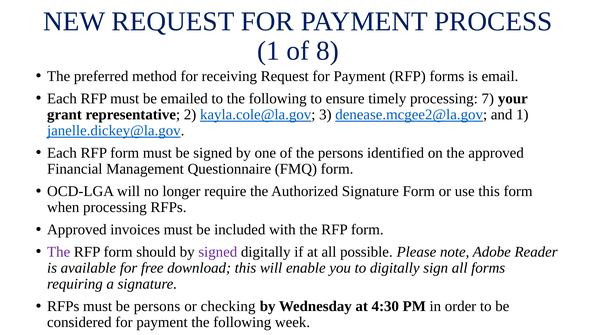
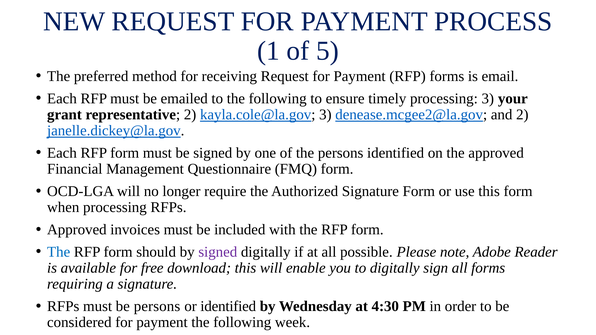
8: 8 -> 5 (328, 51)
processing 7: 7 -> 3 (488, 99)
and 1: 1 -> 2 (522, 115)
The colour: purple -> blue (59, 252)
or checking: checking -> identified (228, 307)
